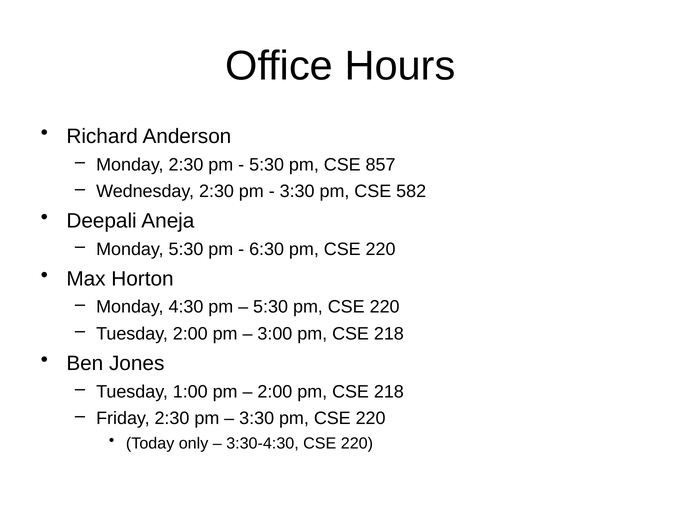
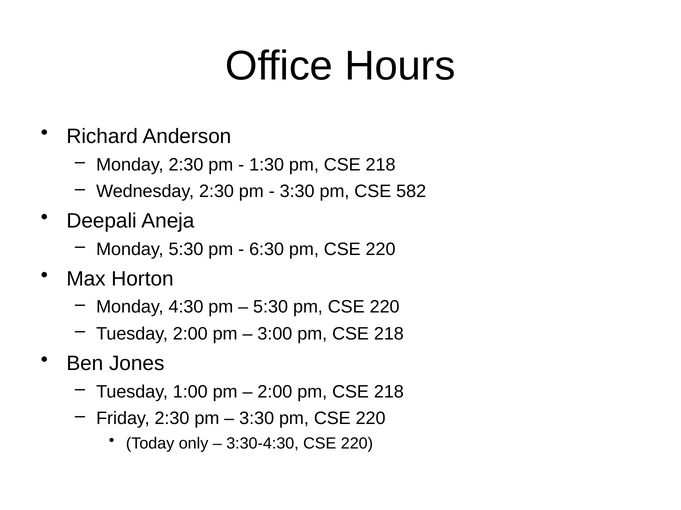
5:30: 5:30 -> 1:30 (267, 165)
857: 857 -> 218 (381, 165)
